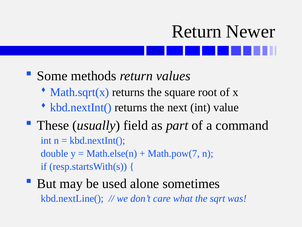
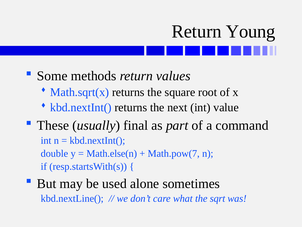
Newer: Newer -> Young (251, 32)
field: field -> final (136, 125)
